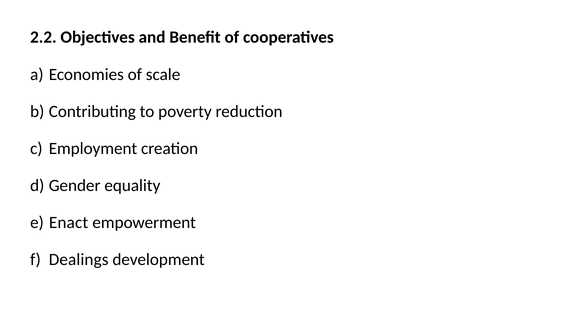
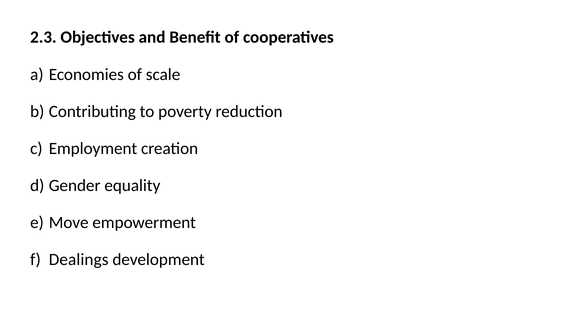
2.2: 2.2 -> 2.3 (43, 37)
Enact: Enact -> Move (69, 222)
